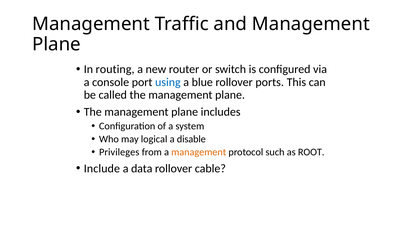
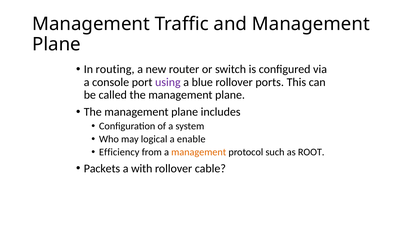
using colour: blue -> purple (168, 82)
disable: disable -> enable (191, 139)
Privileges: Privileges -> Efficiency (119, 153)
Include: Include -> Packets (102, 169)
data: data -> with (142, 169)
